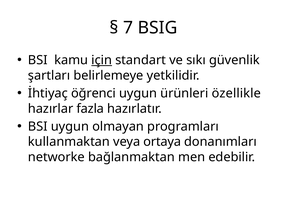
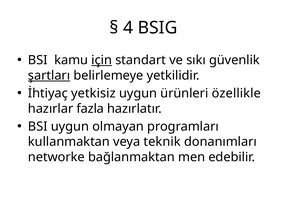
7: 7 -> 4 (128, 28)
şartları underline: none -> present (49, 76)
öğrenci: öğrenci -> yetkisiz (93, 93)
ortaya: ortaya -> teknik (162, 142)
